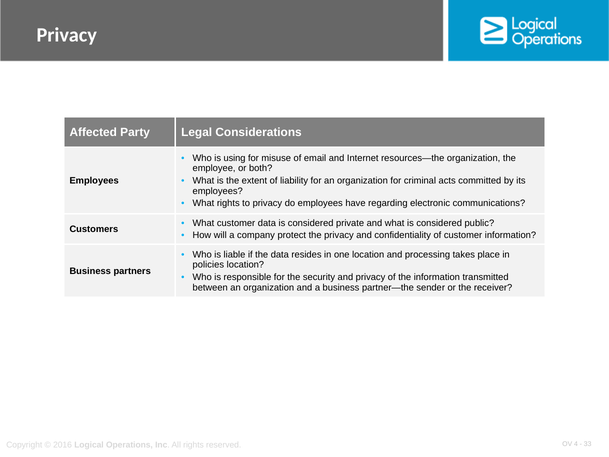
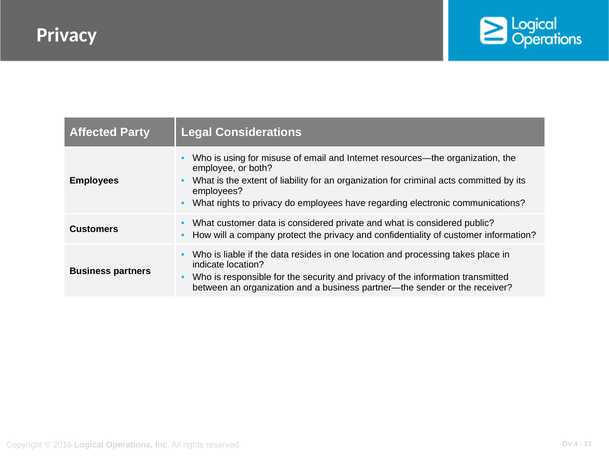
policies: policies -> indicate (208, 265)
